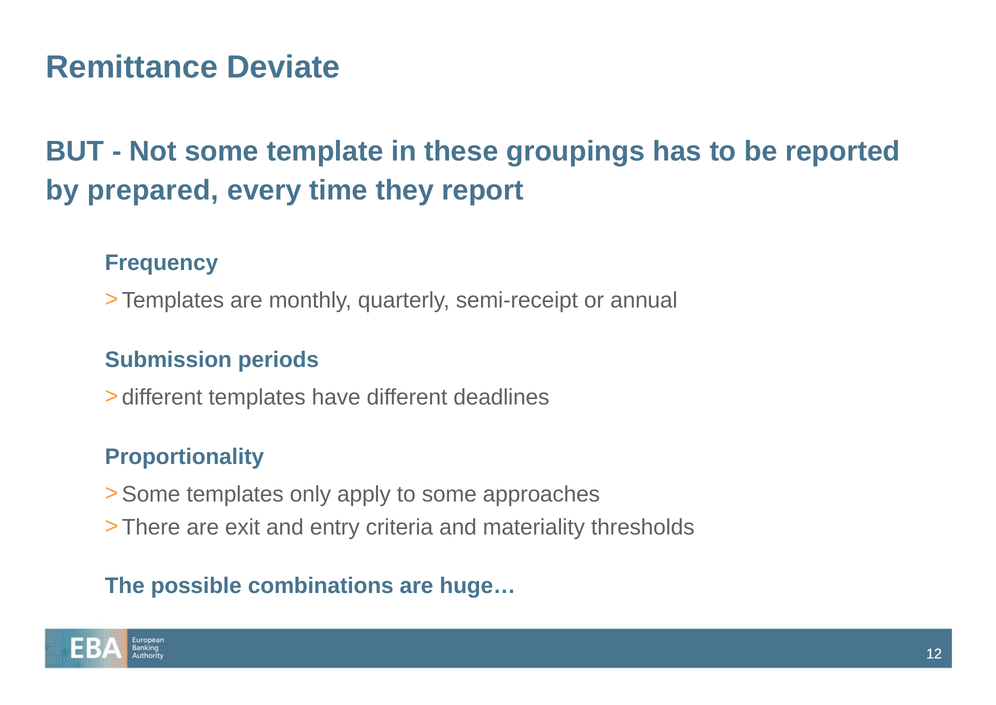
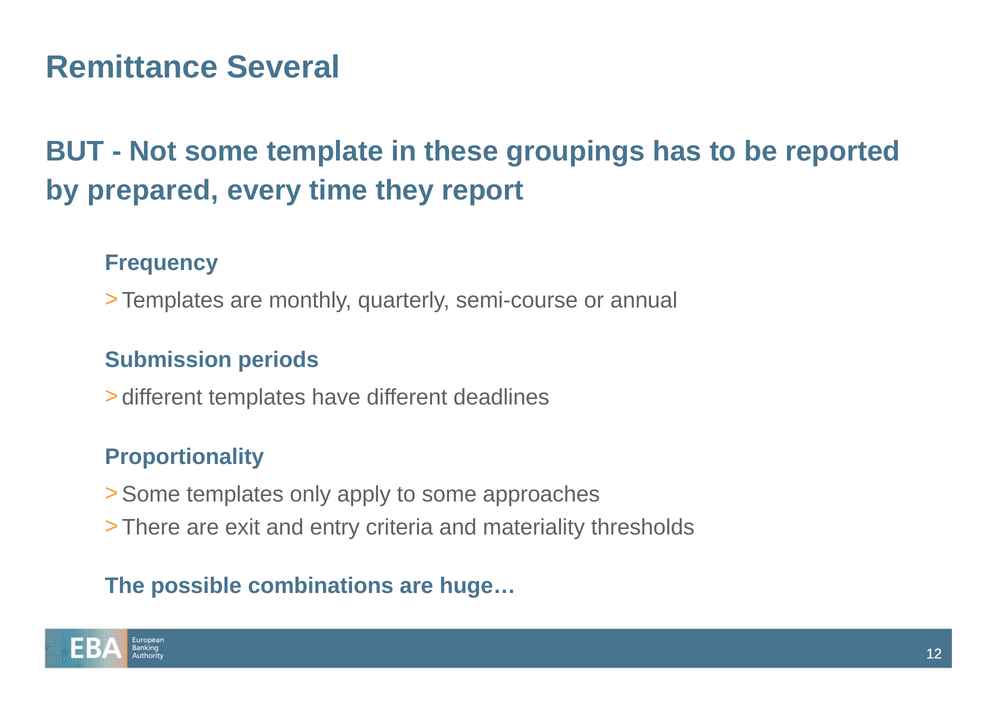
Deviate: Deviate -> Several (283, 67)
semi-receipt: semi-receipt -> semi-course (517, 300)
